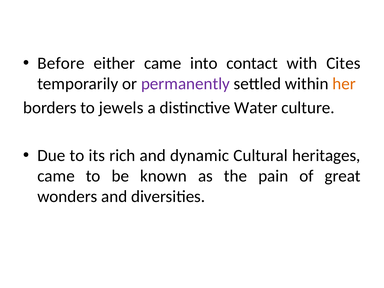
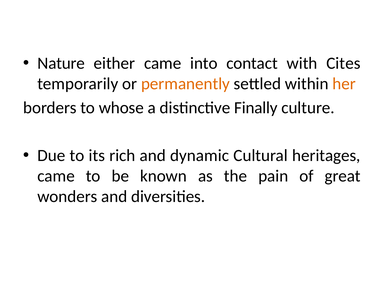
Before: Before -> Nature (61, 63)
permanently colour: purple -> orange (185, 84)
jewels: jewels -> whose (121, 108)
Water: Water -> Finally (256, 108)
